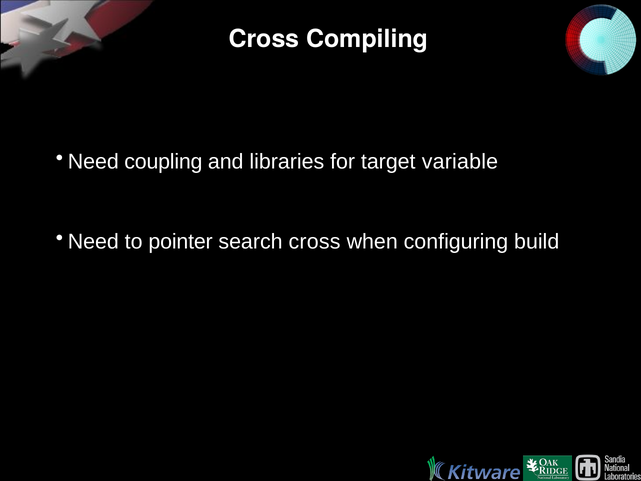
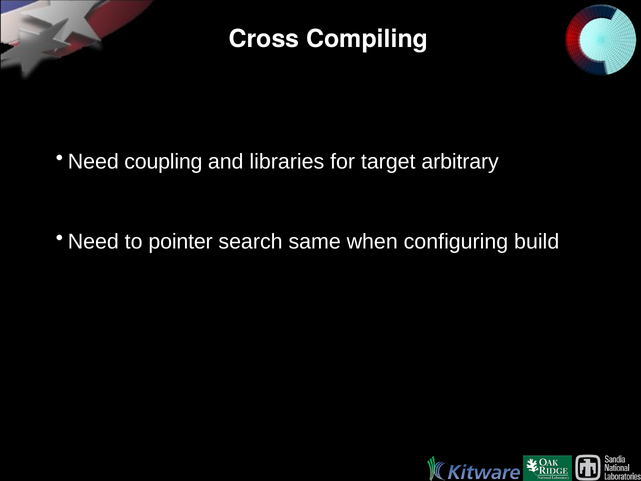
variable: variable -> arbitrary (460, 162)
search cross: cross -> same (315, 241)
